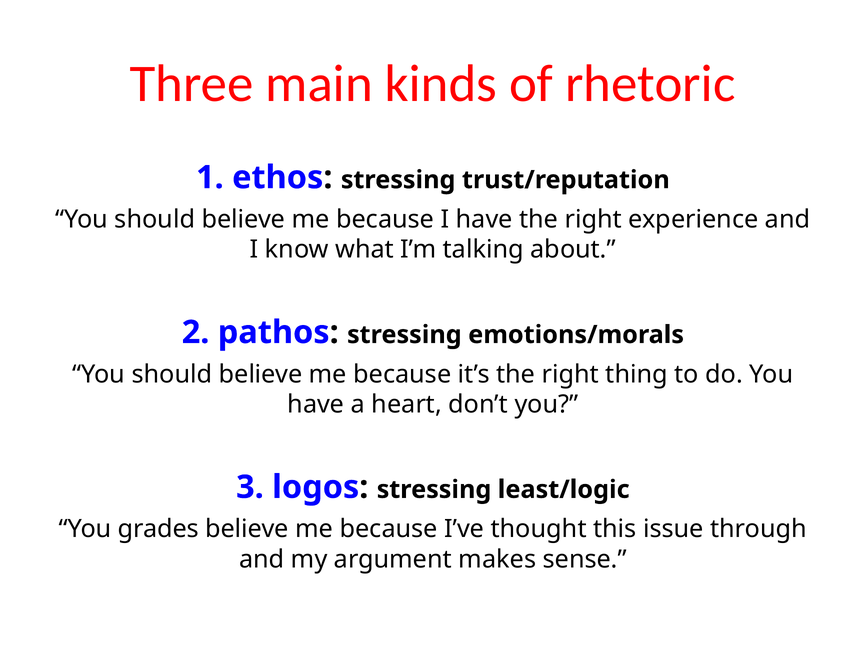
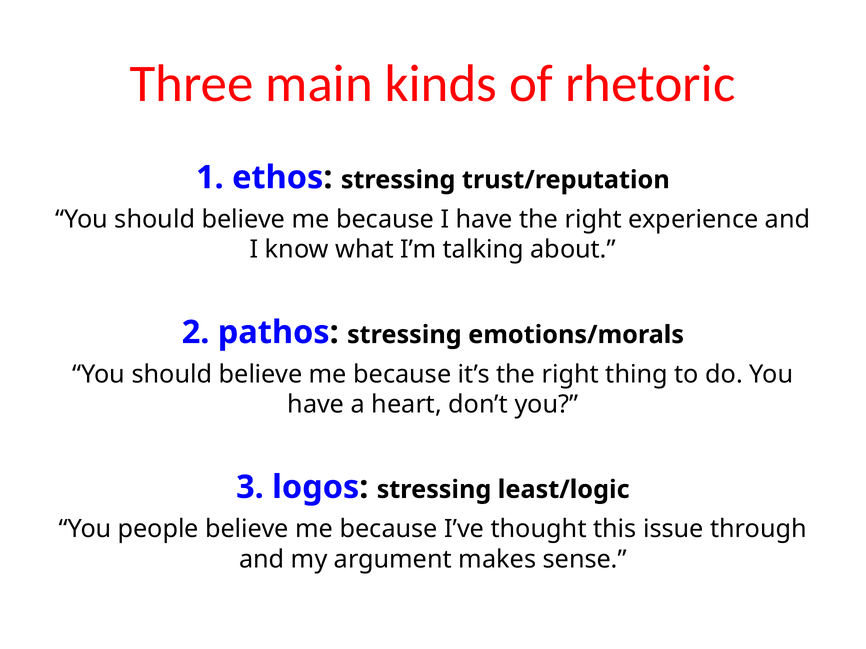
grades: grades -> people (158, 529)
